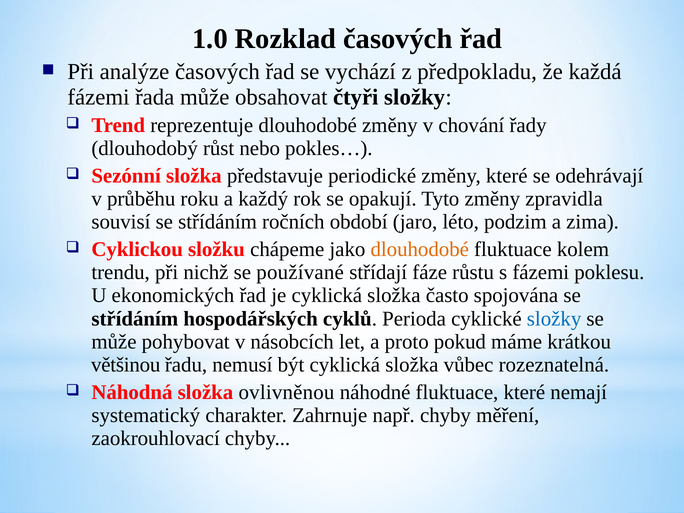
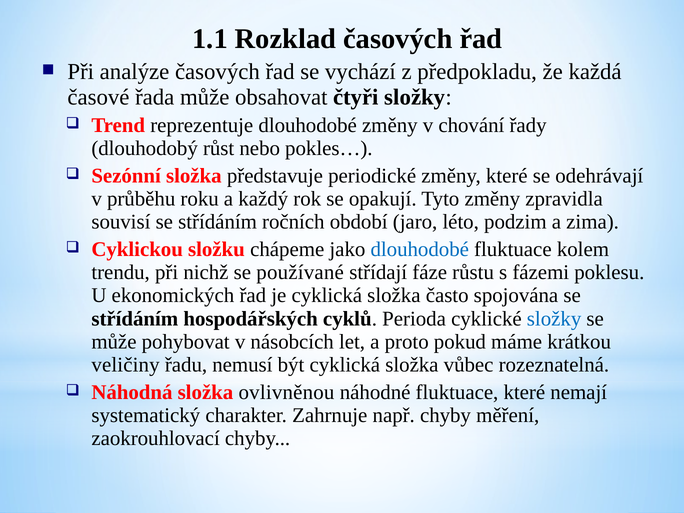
1.0: 1.0 -> 1.1 (210, 39)
fázemi: fázemi -> časové (98, 97)
dlouhodobé colour: orange -> blue (420, 249)
většinou: většinou -> veličiny (126, 365)
